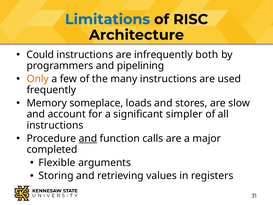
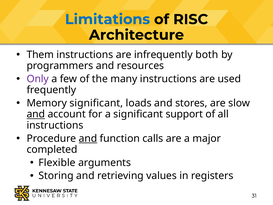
Could: Could -> Them (40, 55)
pipelining: pipelining -> resources (140, 66)
Only colour: orange -> purple (38, 79)
Memory someplace: someplace -> significant (96, 103)
and underline: none -> present (36, 114)
simpler: simpler -> support (184, 114)
